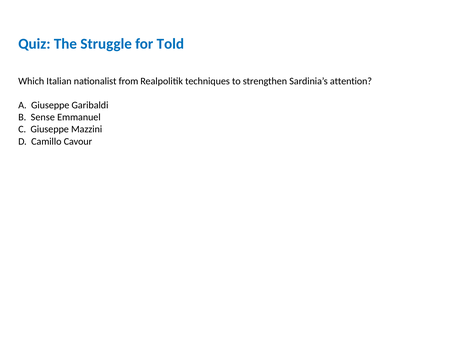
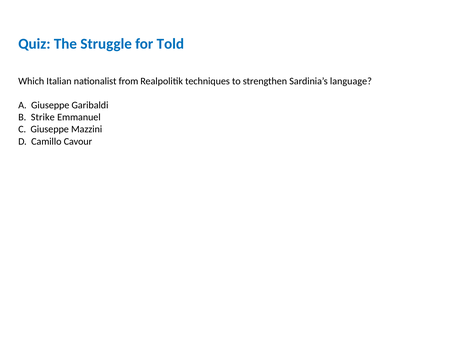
attention: attention -> language (351, 81)
Sense: Sense -> Strike (43, 117)
